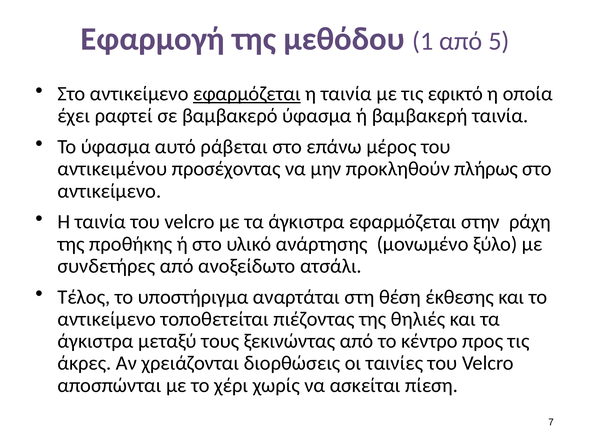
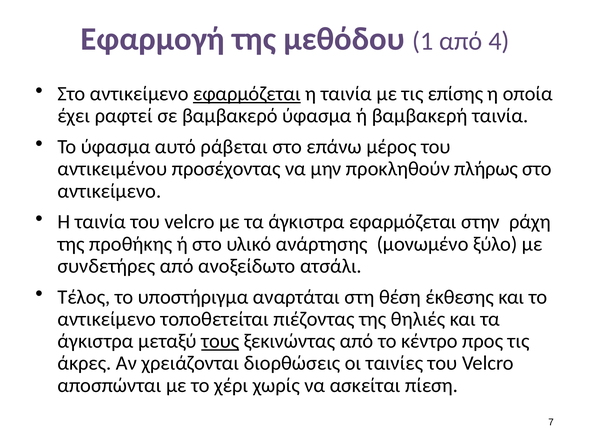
5: 5 -> 4 (499, 41)
εφικτό: εφικτό -> επίσης (455, 94)
τους underline: none -> present (220, 341)
